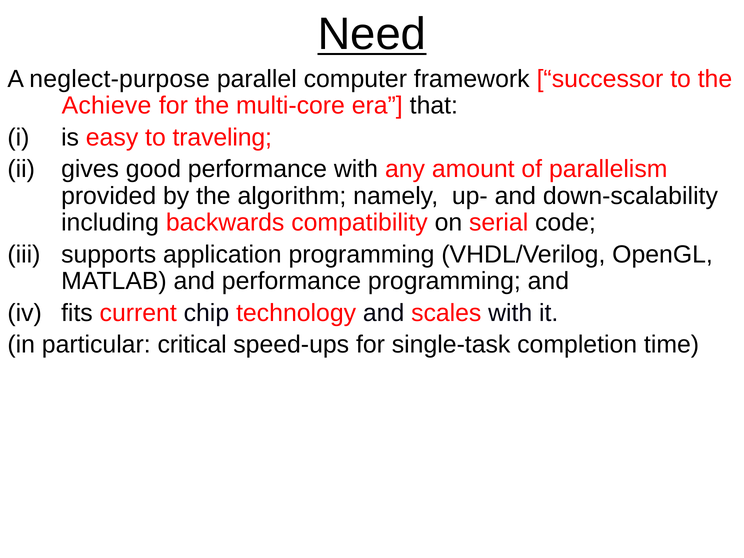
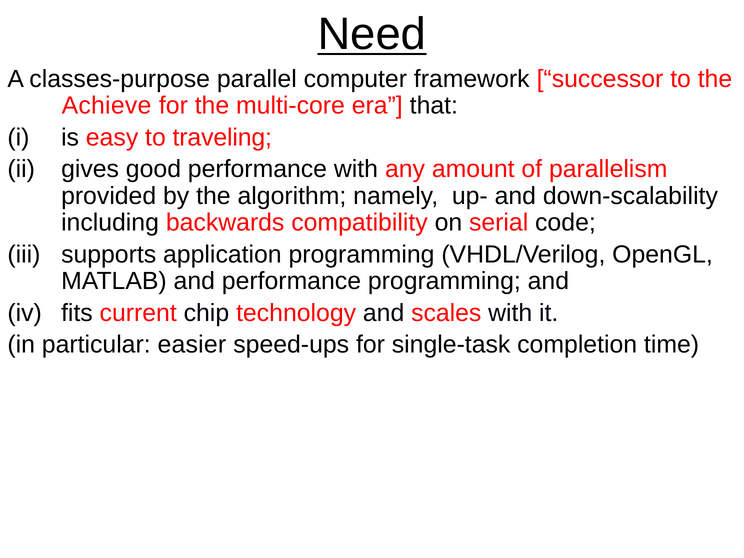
neglect-purpose: neglect-purpose -> classes-purpose (120, 79)
critical: critical -> easier (192, 345)
